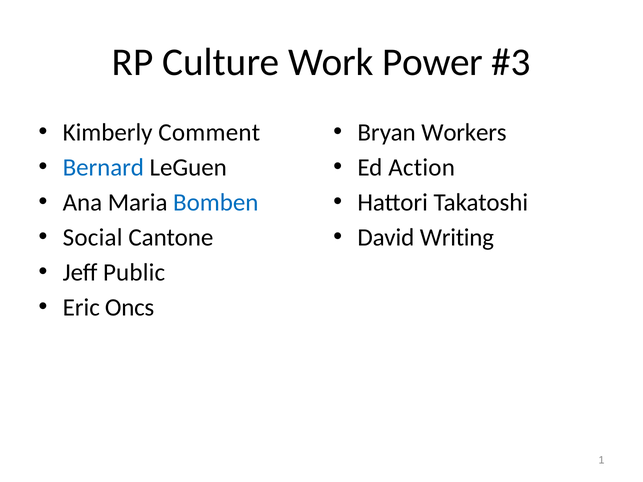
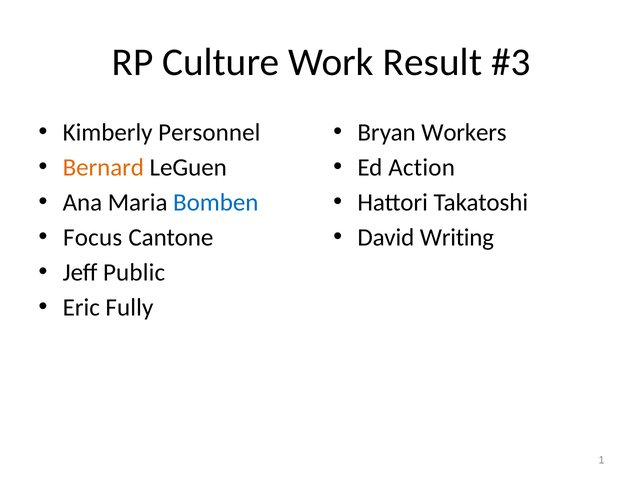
Power: Power -> Result (432, 62)
Comment: Comment -> Personnel (209, 132)
Bernard colour: blue -> orange (103, 168)
Social: Social -> Focus (93, 238)
Oncs: Oncs -> Fully (129, 308)
